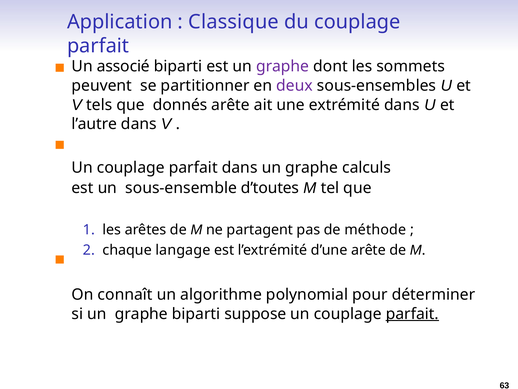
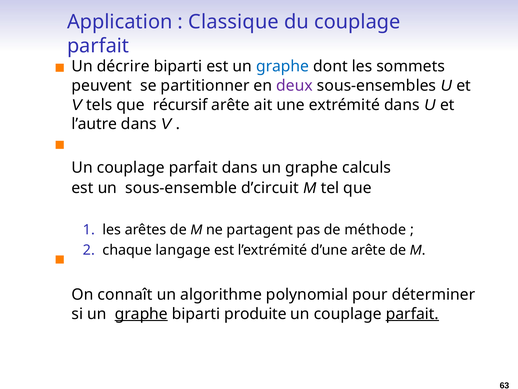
associé: associé -> décrire (123, 66)
graphe colour: purple -> blue (283, 66)
donnés: donnés -> récursif (180, 105)
d’toutes: d’toutes -> d’circuit (270, 188)
graphe underline: none -> present (141, 314)
suppose: suppose -> produite (255, 314)
